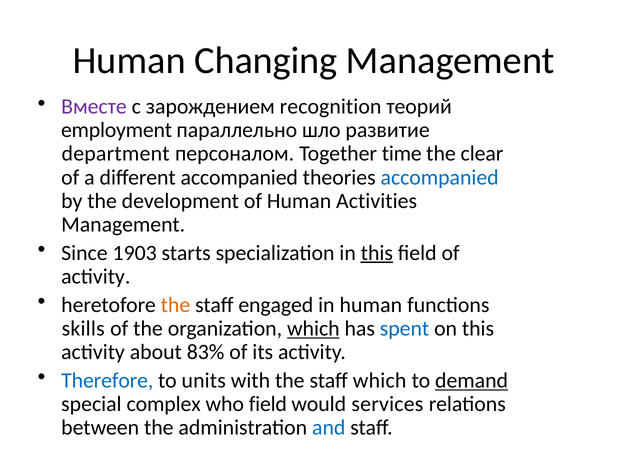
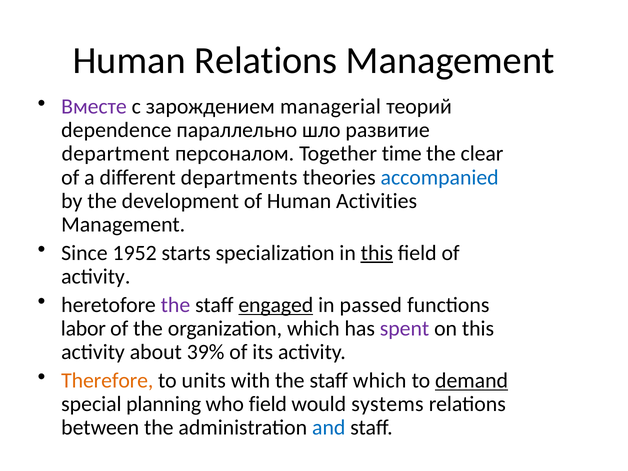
Human Changing: Changing -> Relations (266, 61)
recognition: recognition -> managerial (330, 107)
employment: employment -> dependence (116, 130)
different accompanied: accompanied -> departments (239, 177)
1903: 1903 -> 1952 (135, 253)
the colour: orange -> purple (175, 305)
engaged underline: none -> present (276, 305)
in human: human -> passed (371, 305)
skills: skills -> labor (83, 329)
which underline: present -> none (313, 329)
spent colour: blue -> purple (405, 329)
83%: 83% -> 39% (206, 352)
Therefore colour: blue -> orange (107, 381)
complex: complex -> planning (164, 404)
services: services -> systems (387, 404)
